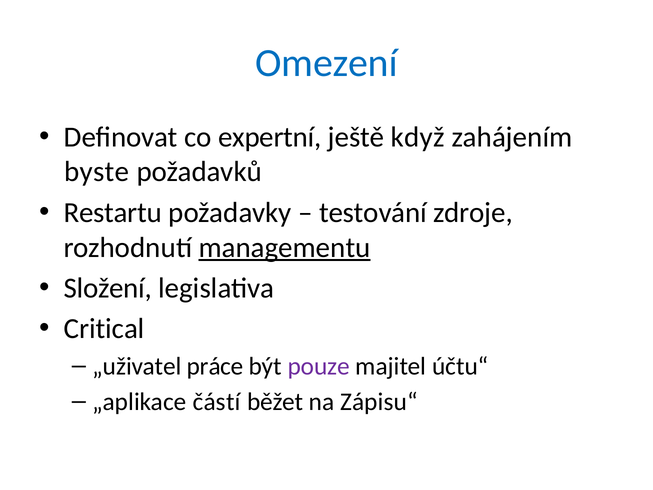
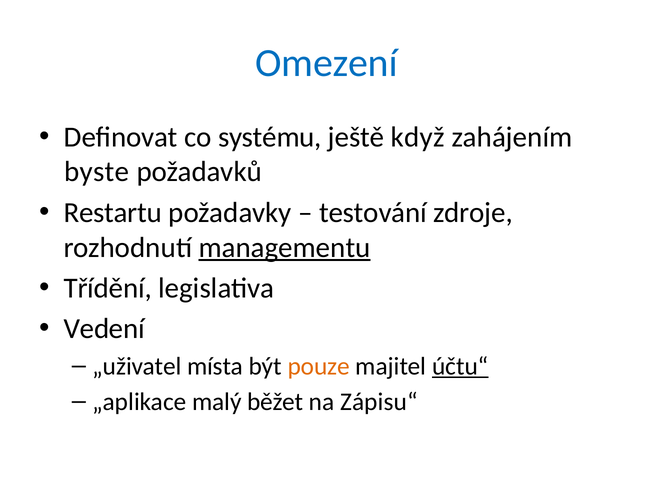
expertní: expertní -> systému (270, 137)
Složení: Složení -> Třídění (108, 288)
Critical: Critical -> Vedení (104, 329)
práce: práce -> místa (215, 366)
pouze colour: purple -> orange (319, 366)
účtu“ underline: none -> present (460, 366)
částí: částí -> malý (217, 402)
